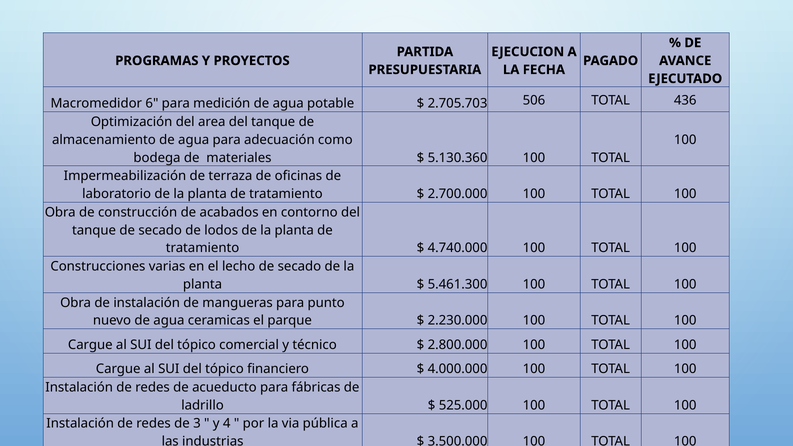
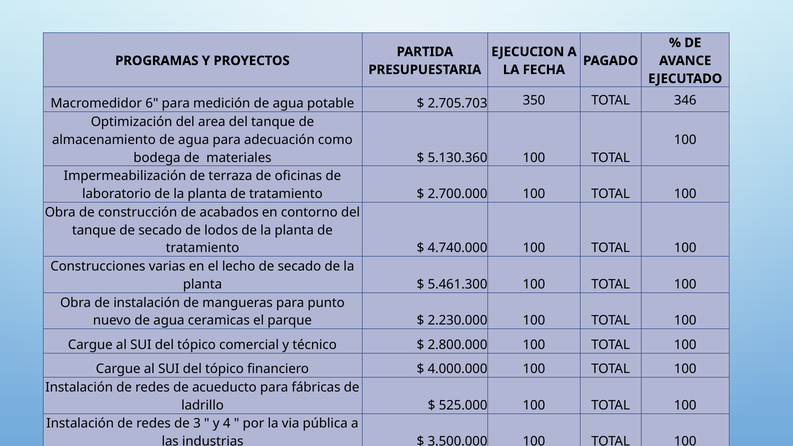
506: 506 -> 350 (534, 100)
436: 436 -> 346 (685, 100)
